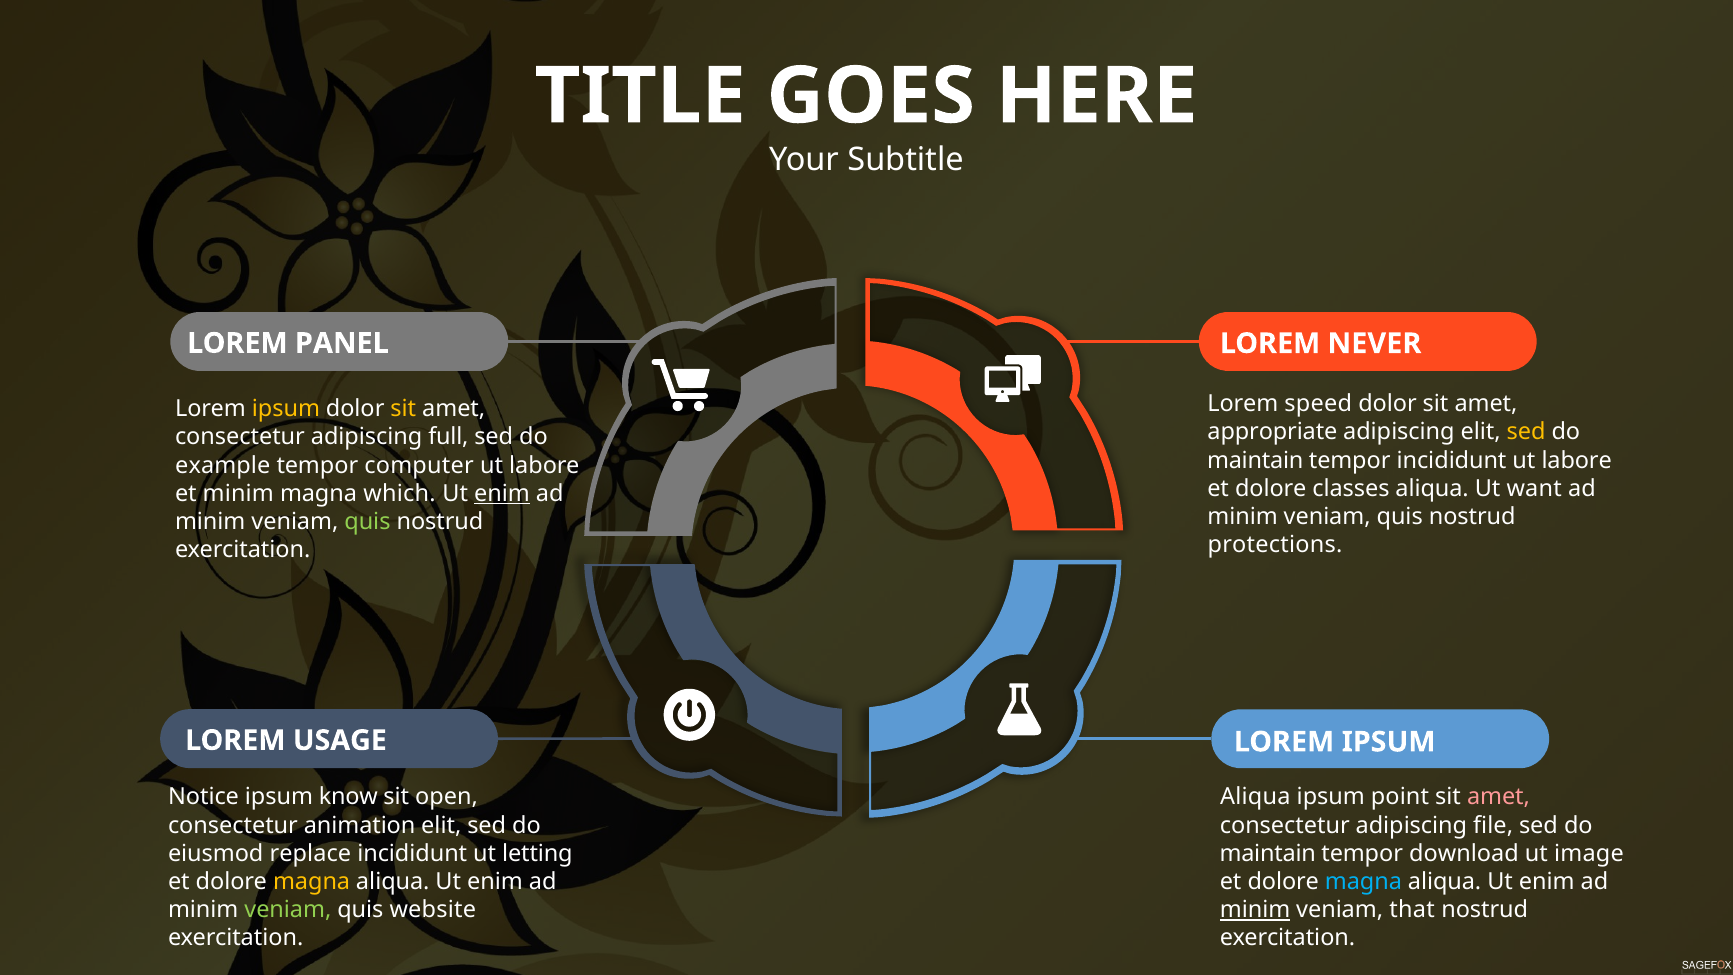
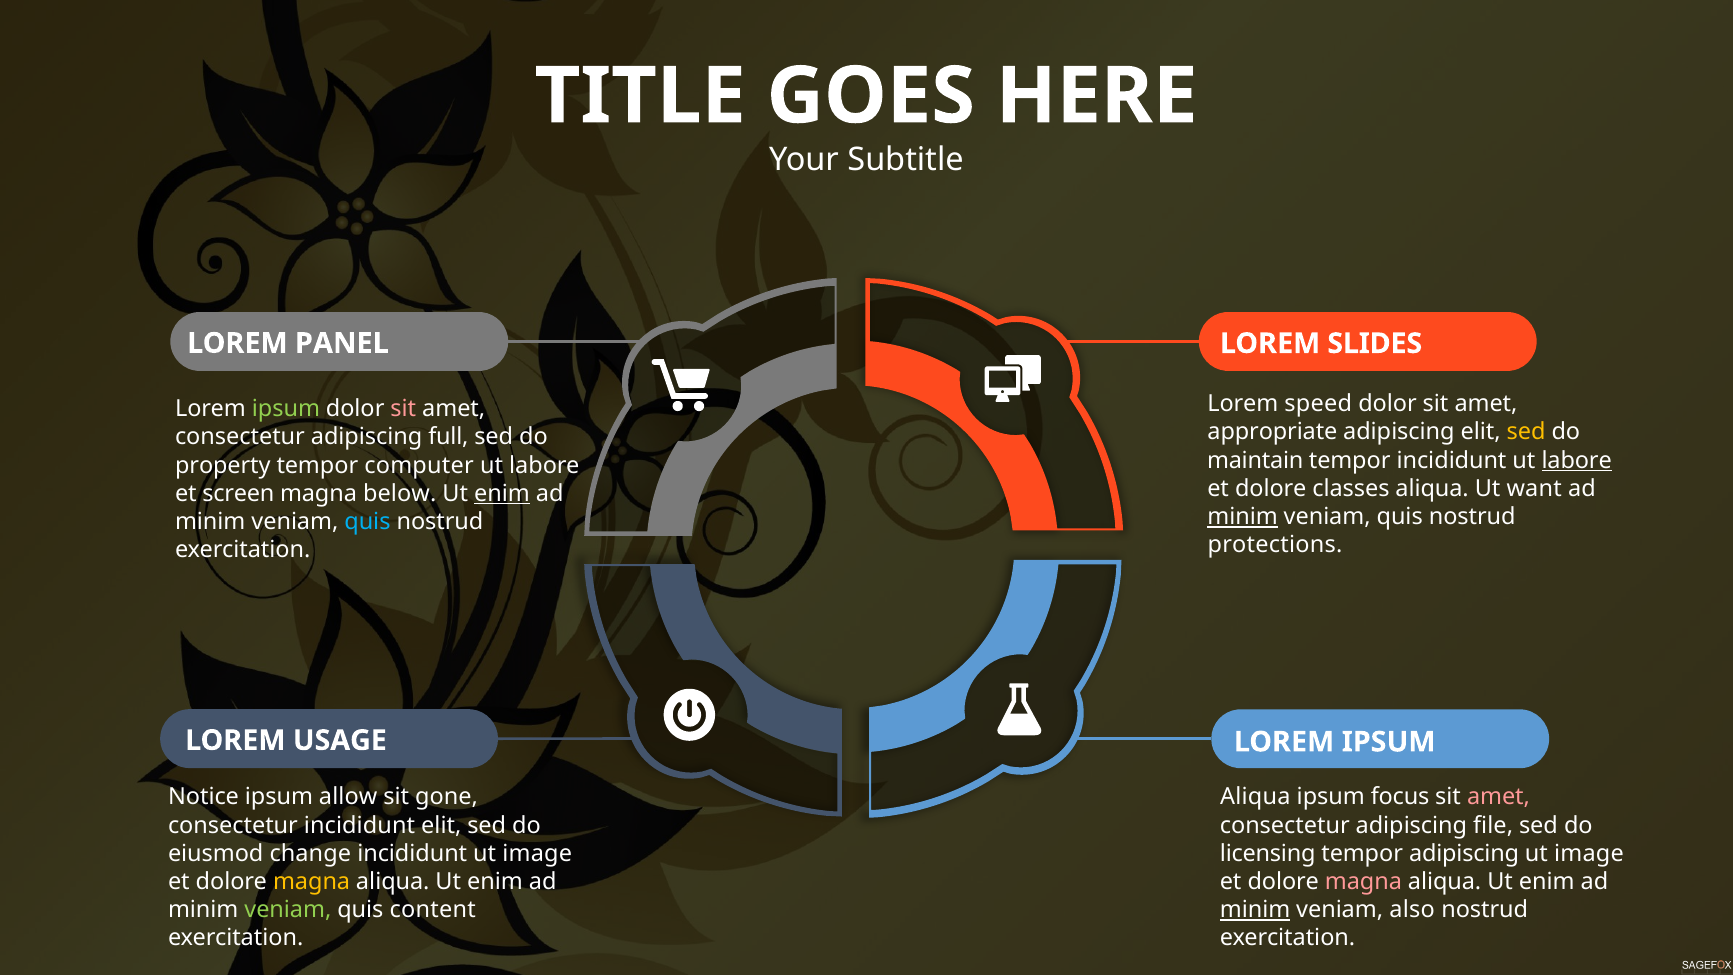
NEVER: NEVER -> SLIDES (1375, 343)
ipsum colour: yellow -> light green (286, 409)
sit colour: yellow -> pink (403, 409)
labore underline: none -> present (1577, 460)
example: example -> property (223, 465)
et minim: minim -> screen (238, 493)
which: which -> below (400, 493)
minim underline: none -> present (1243, 517)
quis colour: light green -> light blue (367, 522)
know: know -> allow (348, 797)
open: open -> gone (447, 797)
point: point -> focus (1400, 797)
consectetur animation: animation -> incididunt (360, 825)
replace: replace -> change (310, 853)
incididunt ut letting: letting -> image (537, 853)
maintain: maintain -> licensing (1268, 853)
tempor download: download -> adipiscing (1464, 853)
magna colour: light blue -> pink (1363, 882)
website: website -> content (433, 910)
that: that -> also (1412, 910)
